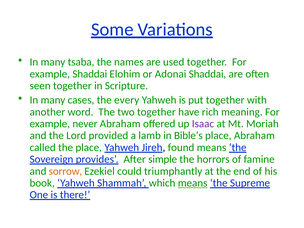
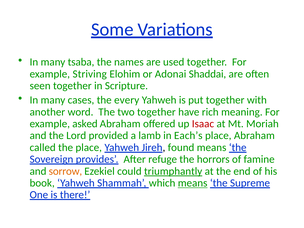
example Shaddai: Shaddai -> Striving (90, 74)
never: never -> asked (85, 124)
Isaac colour: purple -> red (203, 124)
Bible’s: Bible’s -> Each’s (188, 136)
simple: simple -> refuge (163, 159)
triumphantly underline: none -> present (173, 171)
